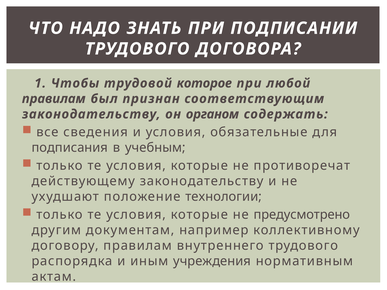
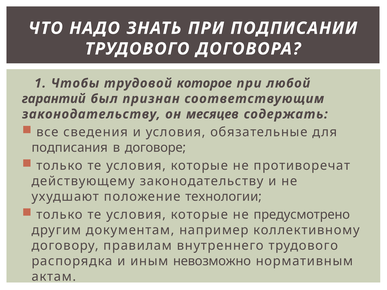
правилам: правилам -> гарантий (54, 99)
органом: органом -> месяцев (212, 114)
учебным: учебным -> договоре (155, 148)
учреждения: учреждения -> невозможно (212, 261)
